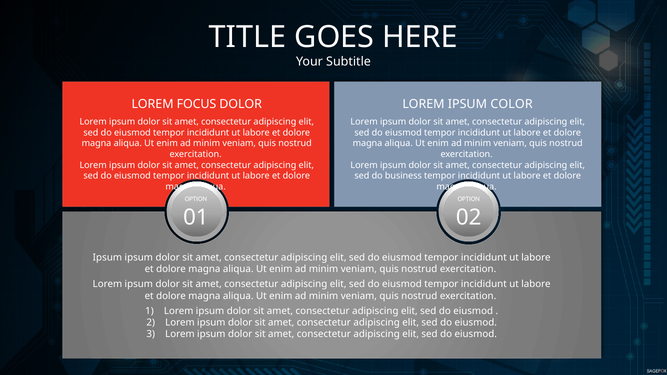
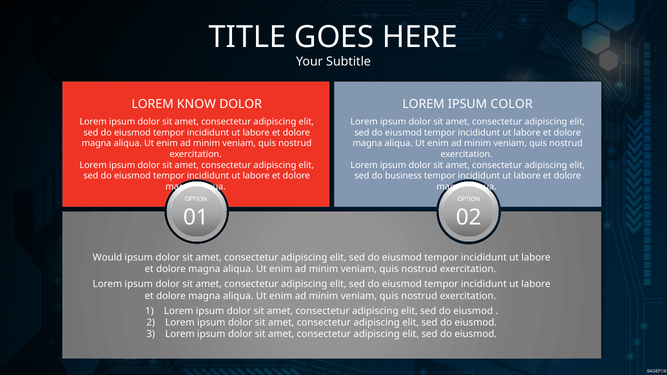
FOCUS: FOCUS -> KNOW (196, 104)
Ipsum: Ipsum -> Would (107, 258)
